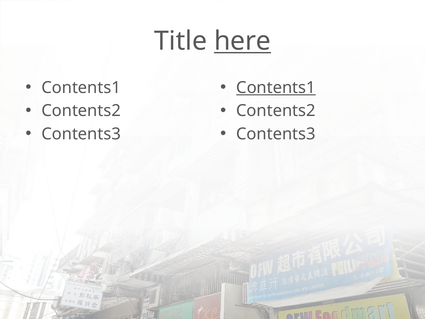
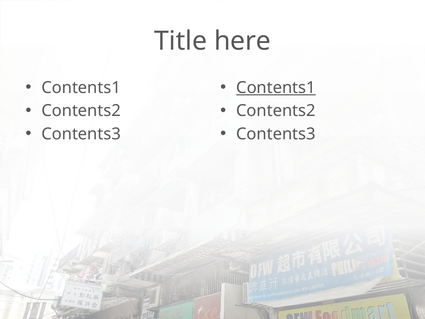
here underline: present -> none (242, 41)
